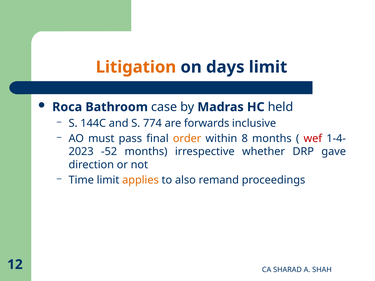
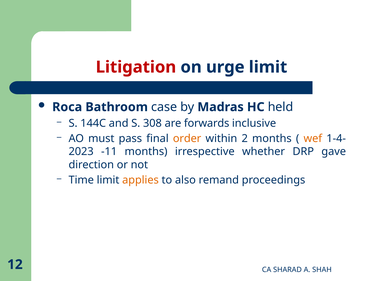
Litigation colour: orange -> red (136, 67)
days: days -> urge (225, 67)
774: 774 -> 308 (152, 123)
8: 8 -> 2 (245, 139)
wef colour: red -> orange (313, 139)
-52: -52 -> -11 (109, 152)
